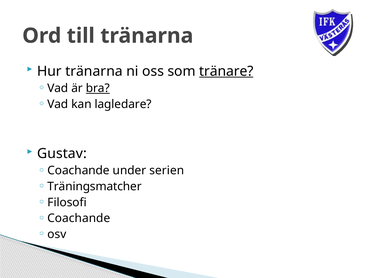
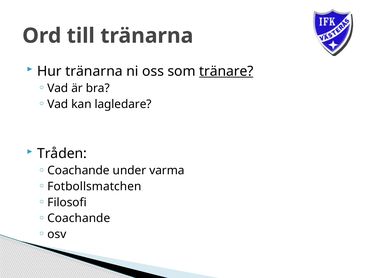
bra underline: present -> none (98, 88)
Gustav: Gustav -> Tråden (62, 154)
serien: serien -> varma (167, 171)
Träningsmatcher: Träningsmatcher -> Fotbollsmatchen (94, 187)
